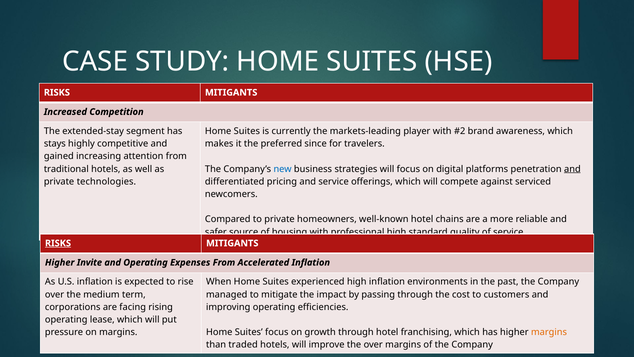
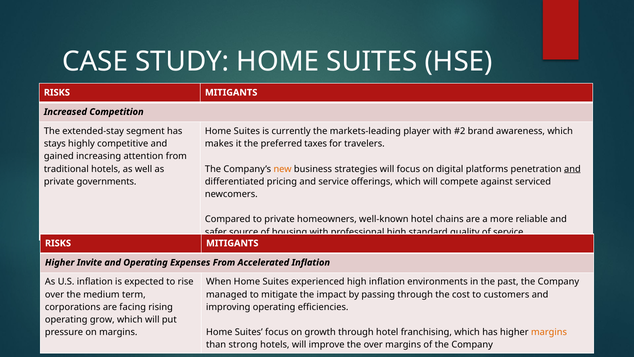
since: since -> taxes (316, 144)
new colour: blue -> orange (283, 169)
technologies: technologies -> governments (107, 181)
RISKS underline: present -> none (58, 243)
lease: lease -> grow (102, 319)
traded: traded -> strong (243, 345)
